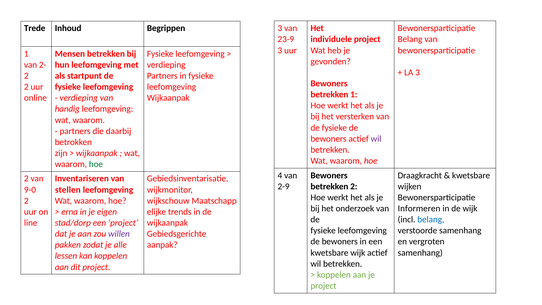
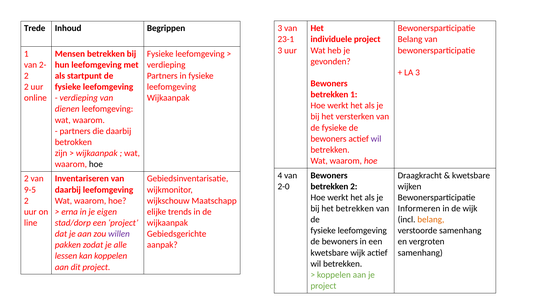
23-9: 23-9 -> 23-1 (286, 39)
handig: handig -> dienen (67, 109)
hoe colour: green -> black (96, 164)
2-9: 2-9 -> 2-0 (284, 186)
9-0: 9-0 -> 9-5 (30, 190)
stellen: stellen -> daarbij (68, 190)
het onderzoek: onderzoek -> betrekken (355, 208)
belang colour: blue -> orange (431, 219)
